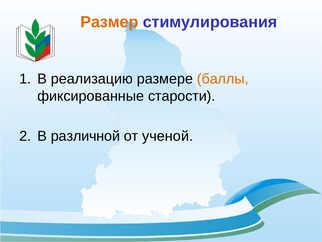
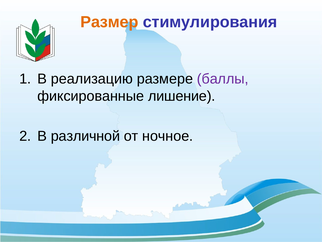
баллы colour: orange -> purple (223, 79)
старости: старости -> лишение (182, 96)
ученой: ученой -> ночное (168, 136)
